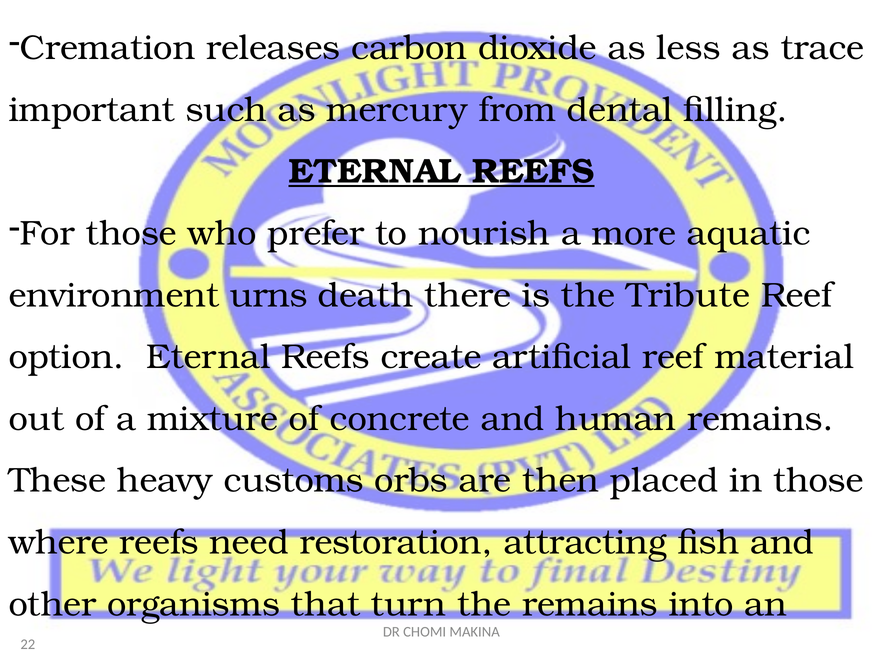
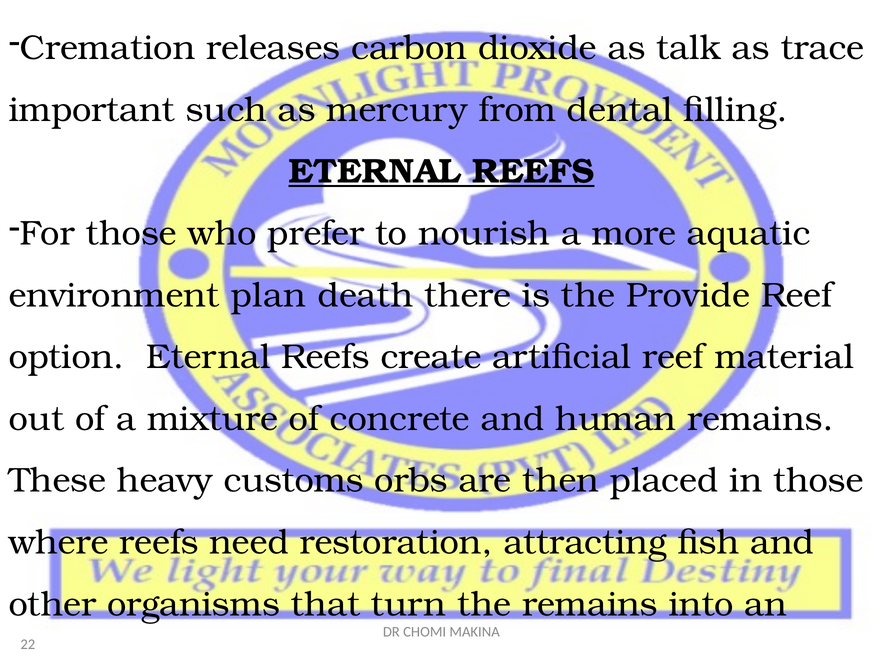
less: less -> talk (689, 48)
urns: urns -> plan (268, 295)
Tribute: Tribute -> Provide (688, 295)
